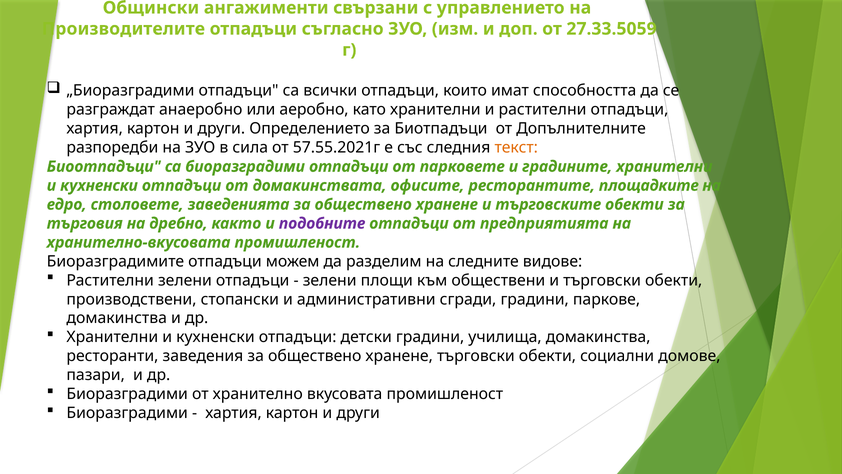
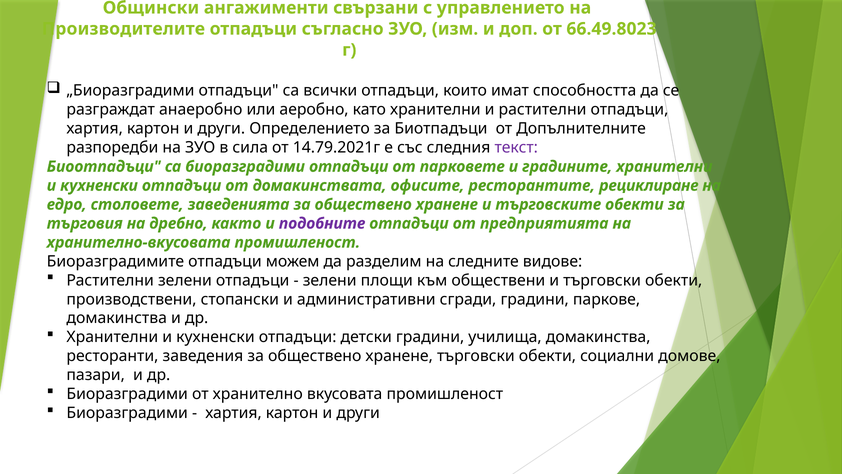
27.33.5059: 27.33.5059 -> 66.49.8023 (612, 29)
57.55.2021г: 57.55.2021г -> 14.79.2021г (337, 148)
текст colour: orange -> purple (516, 148)
площадките: площадките -> рециклиране (649, 185)
